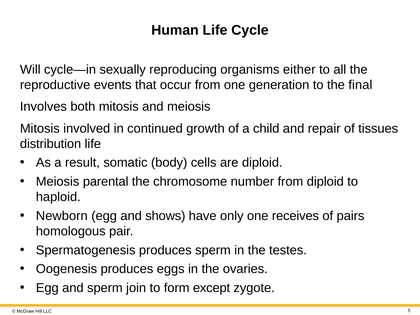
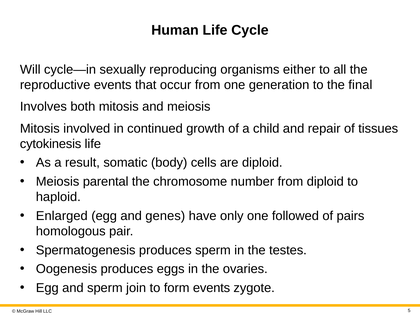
distribution: distribution -> cytokinesis (51, 144)
Newborn: Newborn -> Enlarged (62, 216)
shows: shows -> genes (165, 216)
receives: receives -> followed (295, 216)
form except: except -> events (212, 288)
